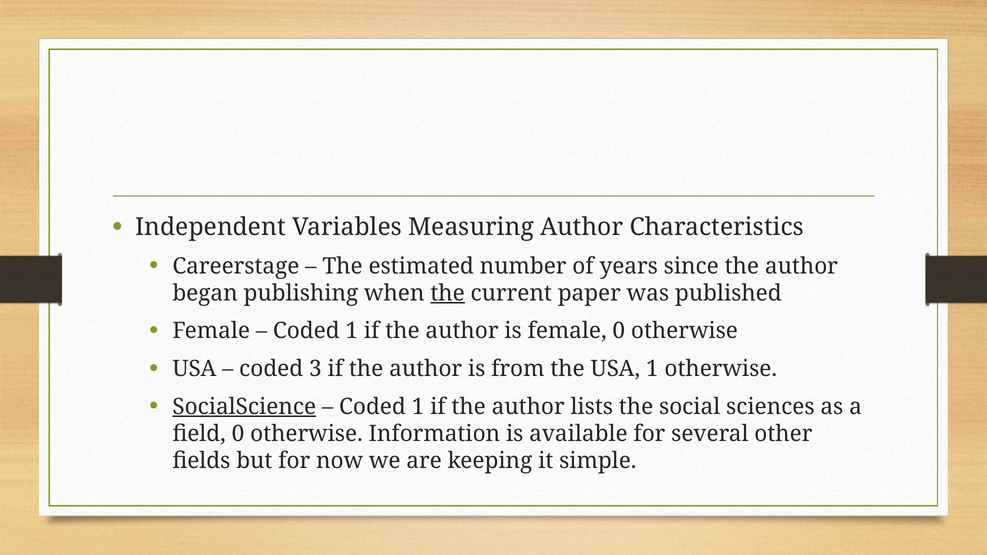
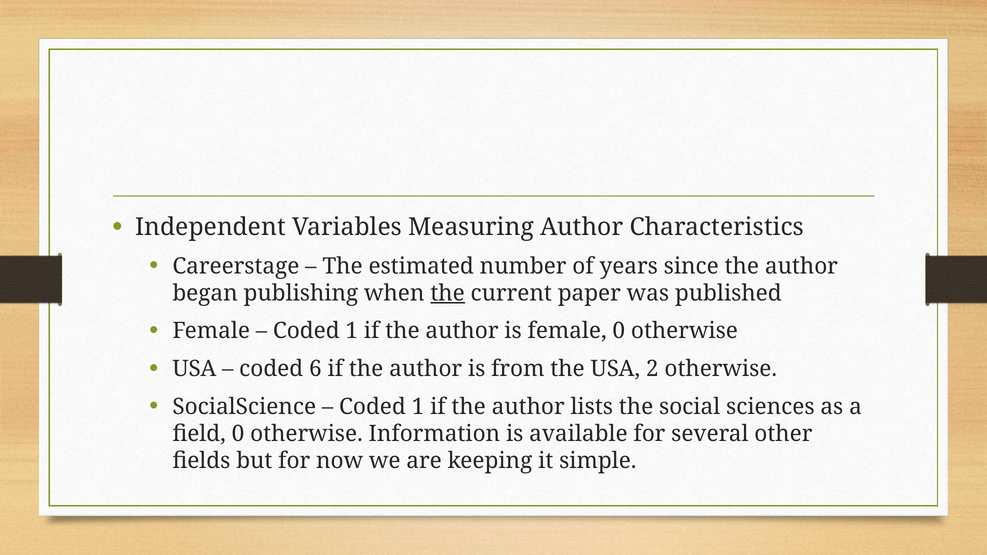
3: 3 -> 6 (315, 369)
USA 1: 1 -> 2 (652, 369)
SocialScience underline: present -> none (244, 407)
